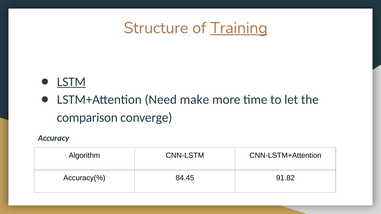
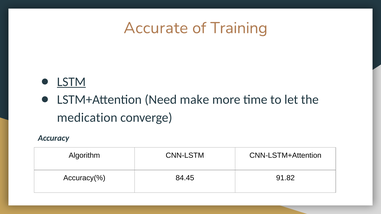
Structure: Structure -> Accurate (156, 28)
Training underline: present -> none (239, 28)
comparison: comparison -> medication (87, 118)
